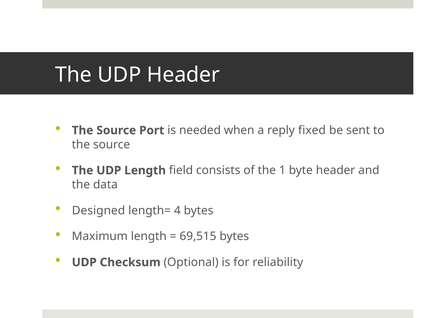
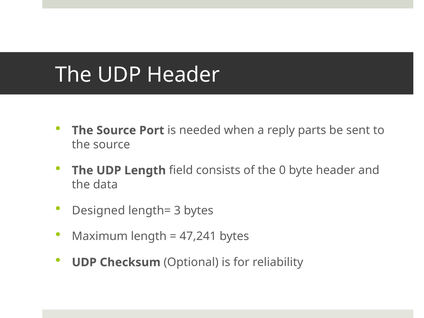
fixed: fixed -> parts (312, 130)
1: 1 -> 0 (282, 170)
4: 4 -> 3 (177, 210)
69,515: 69,515 -> 47,241 (198, 236)
